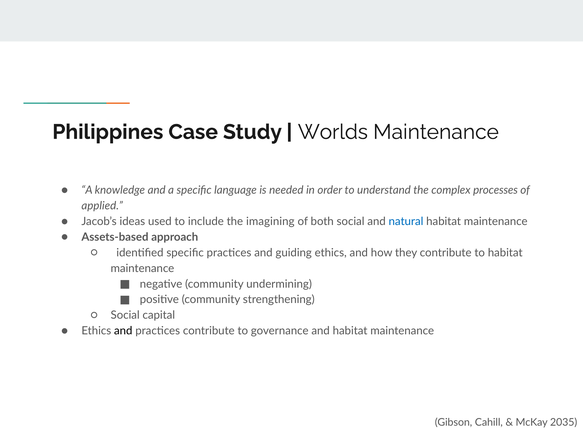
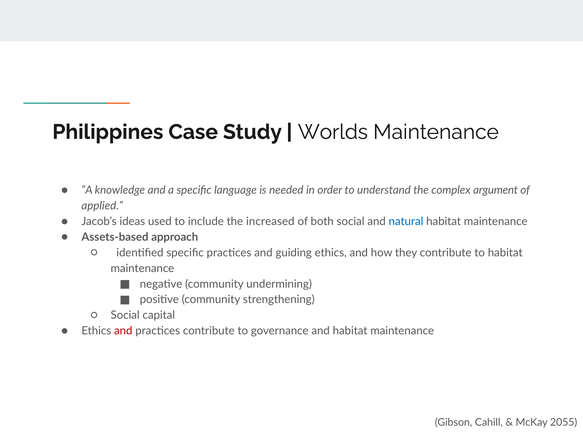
processes: processes -> argument (496, 190)
imagining: imagining -> increased (270, 222)
and colour: black -> red (123, 331)
2035: 2035 -> 2055 (564, 423)
